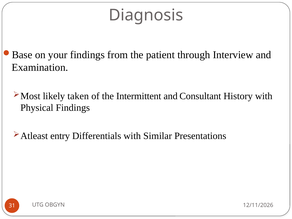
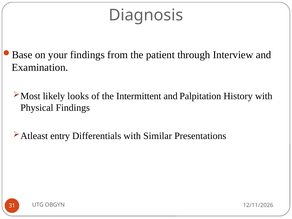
taken: taken -> looks (78, 96)
Consultant: Consultant -> Palpitation (200, 96)
